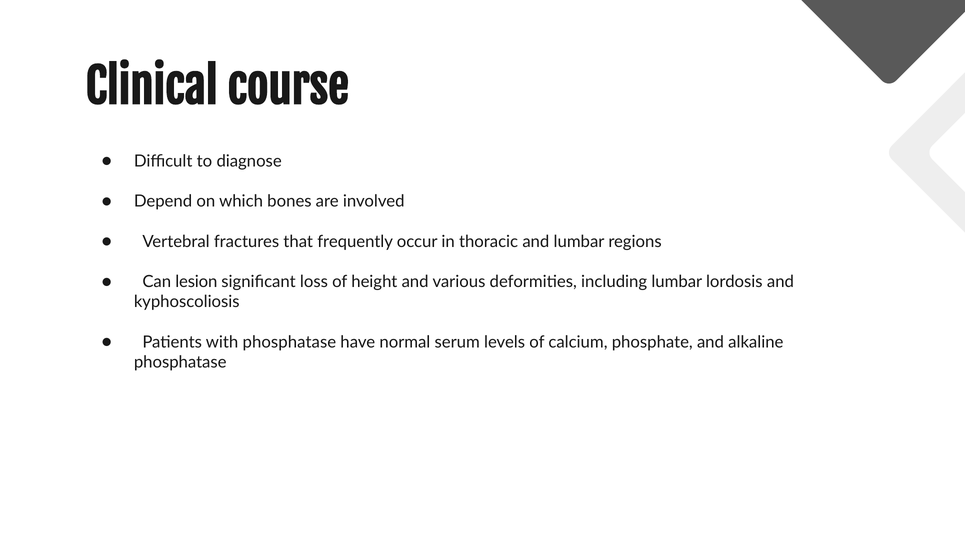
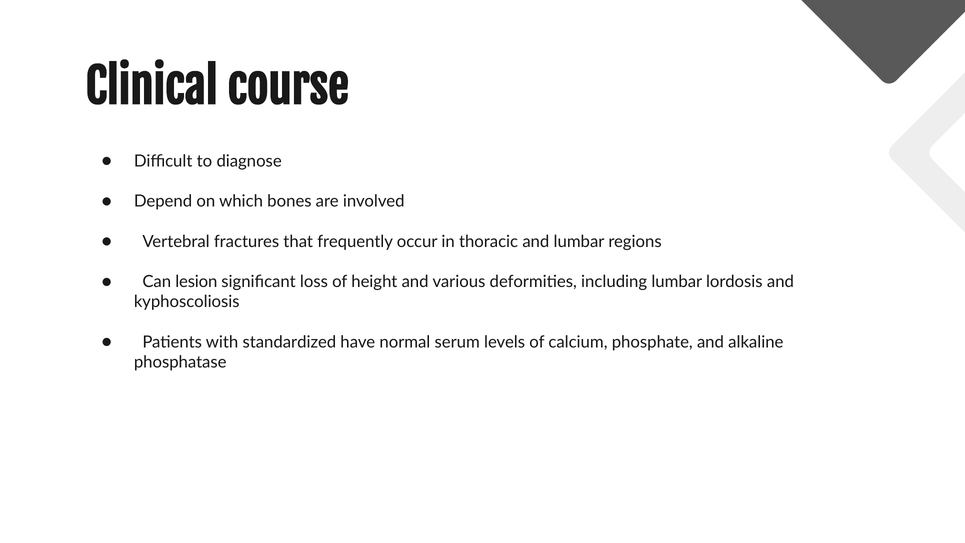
with phosphatase: phosphatase -> standardized (289, 342)
